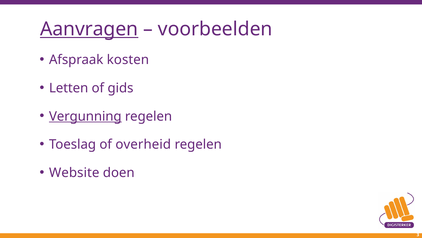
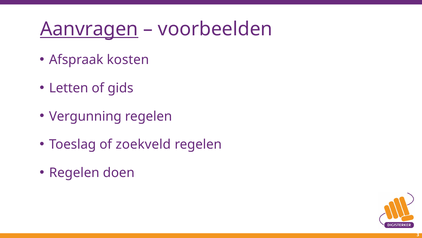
Vergunning underline: present -> none (85, 116)
overheid: overheid -> zoekveld (143, 144)
Website: Website -> Regelen (74, 172)
